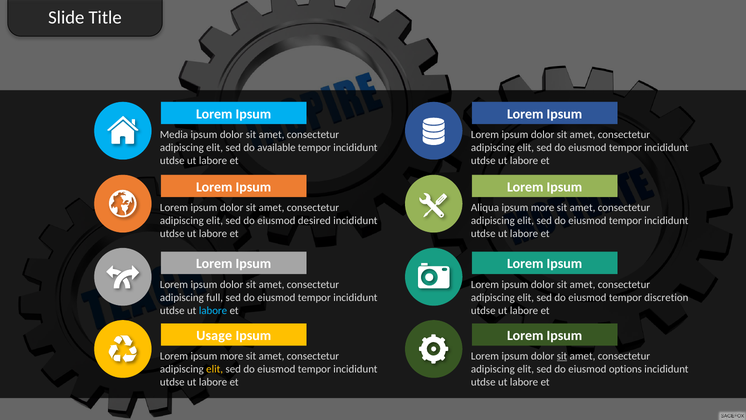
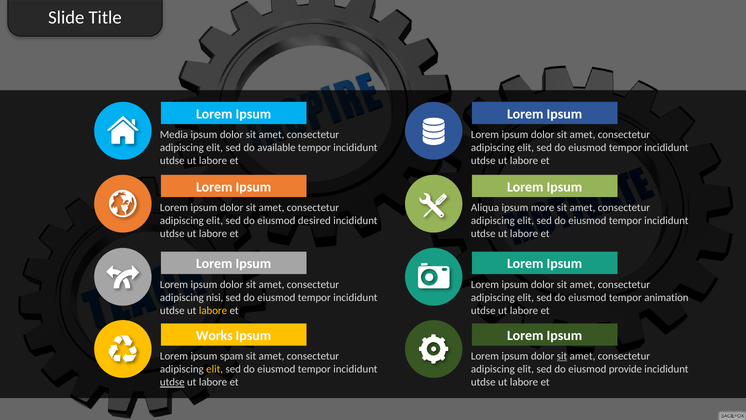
full: full -> nisi (215, 297)
discretion: discretion -> animation (666, 297)
labore colour: light blue -> yellow (213, 310)
Usage: Usage -> Works (214, 335)
Lorem ipsum more: more -> spam (232, 356)
options: options -> provide (625, 369)
utdse underline: none -> present (172, 382)
